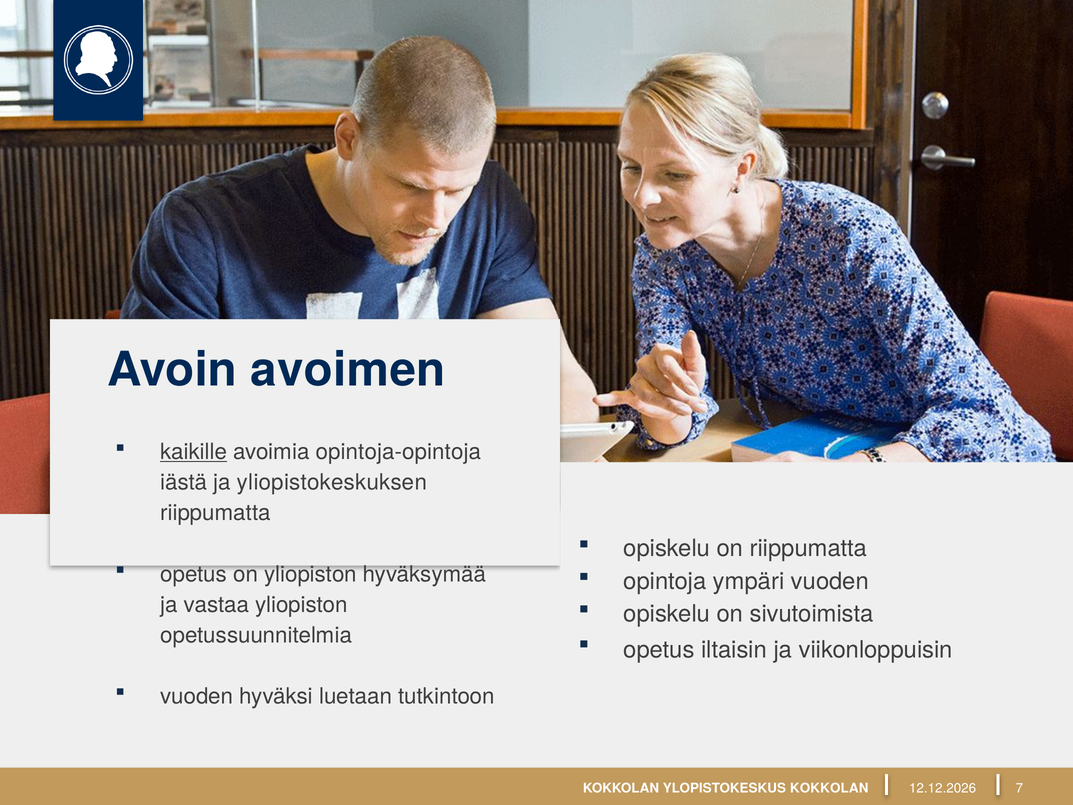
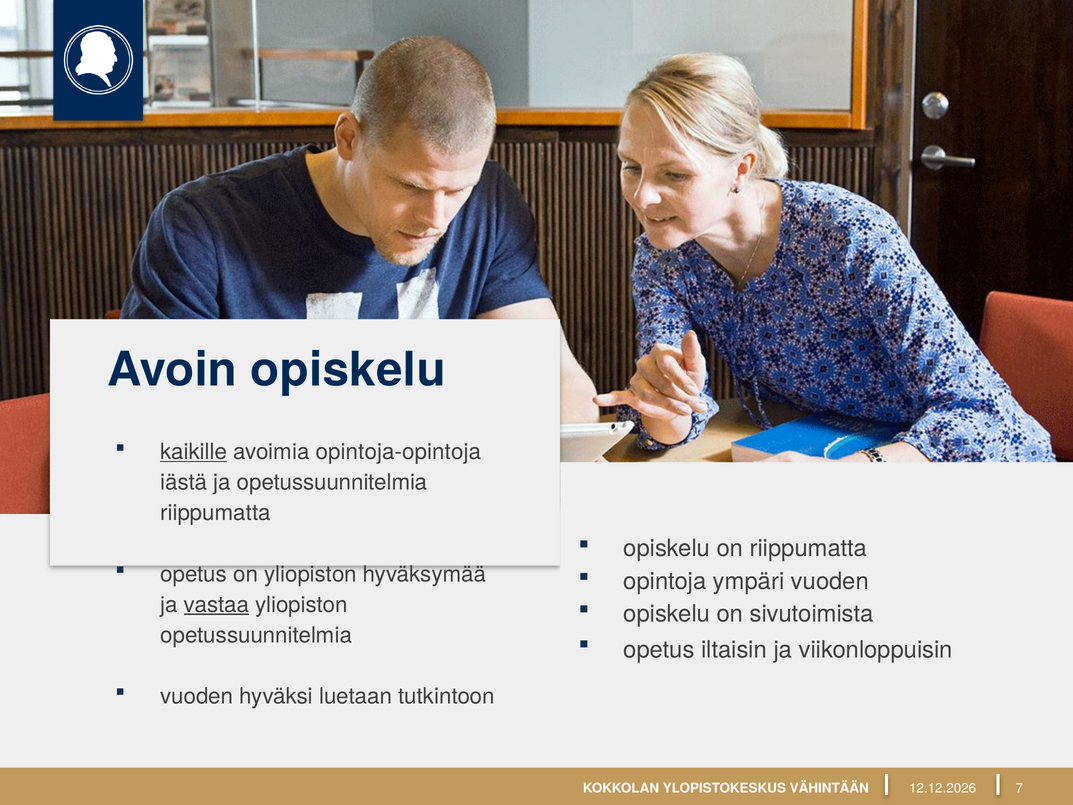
Avoin avoimen: avoimen -> opiskelu (348, 370)
ja yliopistokeskuksen: yliopistokeskuksen -> opetussuunnitelmia (332, 482)
vastaa underline: none -> present (216, 604)
YLOPISTOKESKUS KOKKOLAN: KOKKOLAN -> VÄHINTÄÄN (829, 788)
